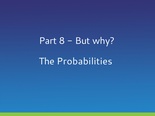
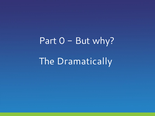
8: 8 -> 0 (62, 41)
Probabilities: Probabilities -> Dramatically (85, 61)
